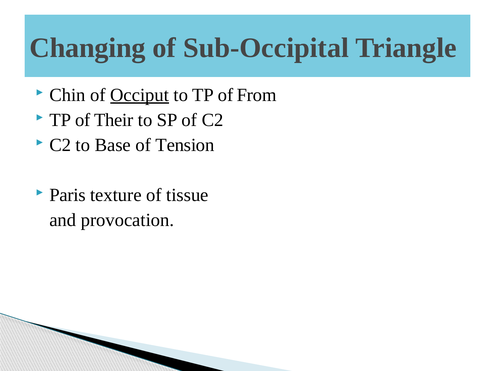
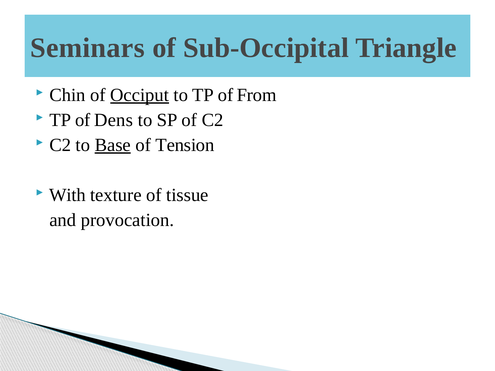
Changing: Changing -> Seminars (87, 48)
Their: Their -> Dens (114, 120)
Base underline: none -> present (113, 145)
Paris: Paris -> With (68, 195)
